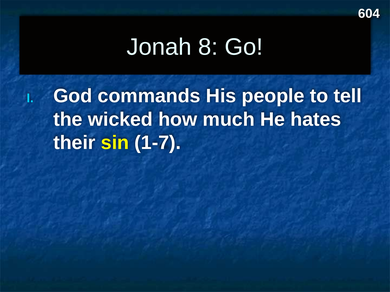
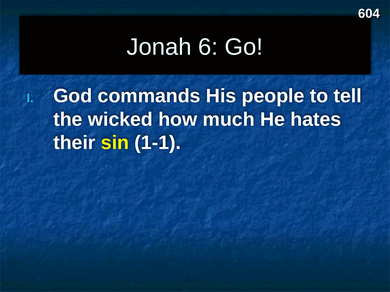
8: 8 -> 6 (208, 47)
1-7: 1-7 -> 1-1 (158, 143)
